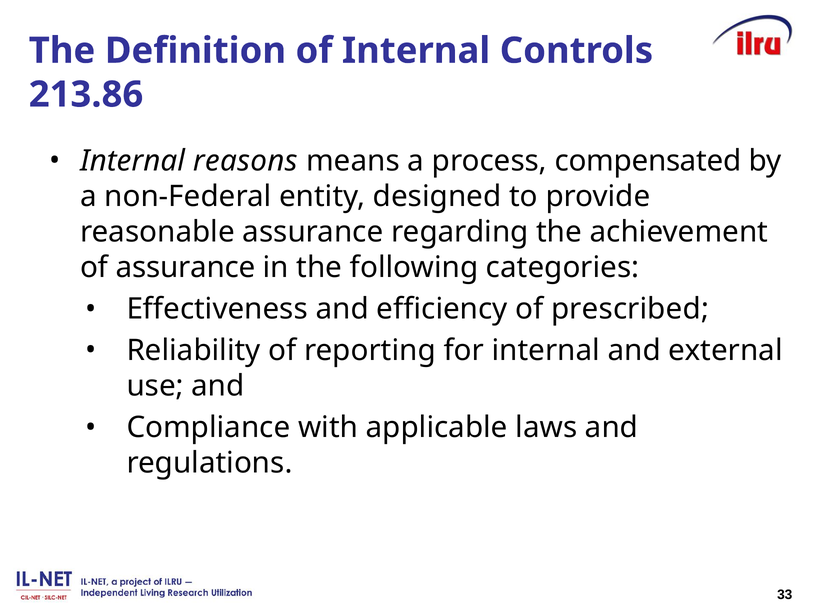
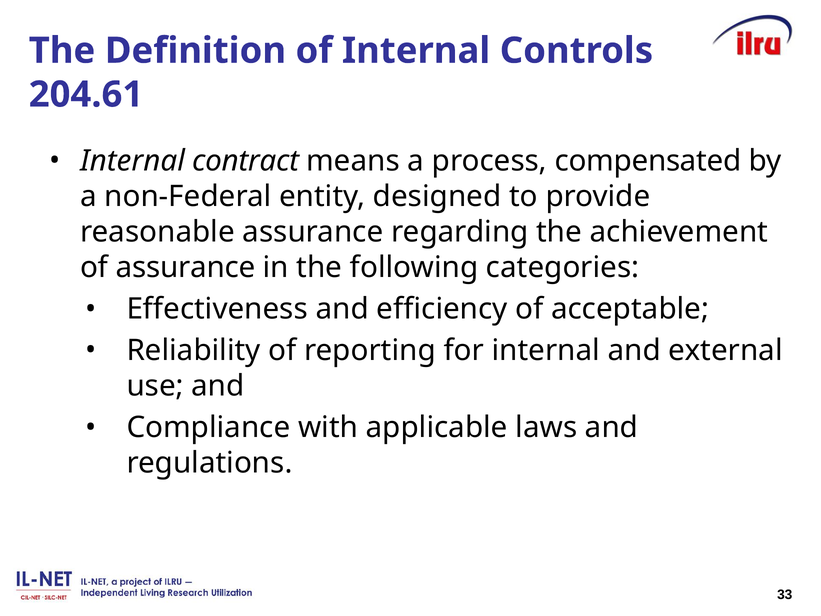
213.86: 213.86 -> 204.61 (86, 95)
reasons: reasons -> contract (246, 161)
prescribed: prescribed -> acceptable (630, 309)
